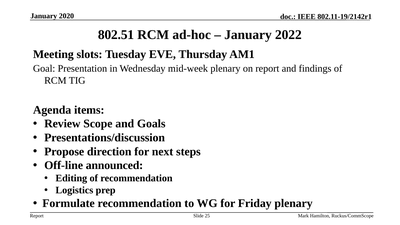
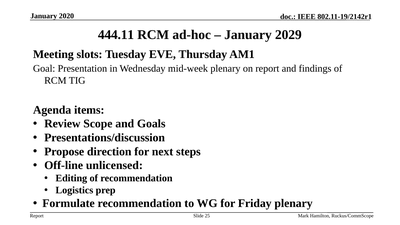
802.51: 802.51 -> 444.11 (116, 35)
2022: 2022 -> 2029 (288, 35)
announced: announced -> unlicensed (114, 165)
